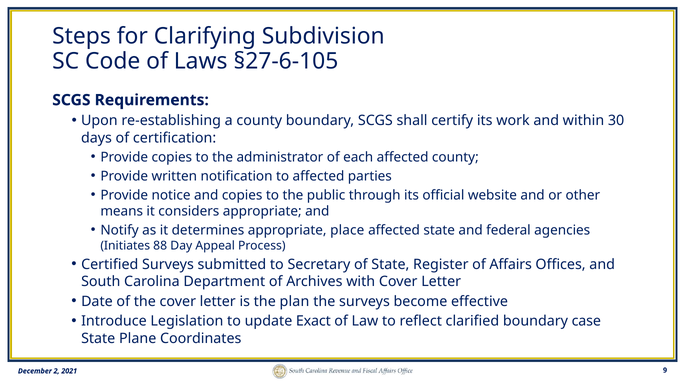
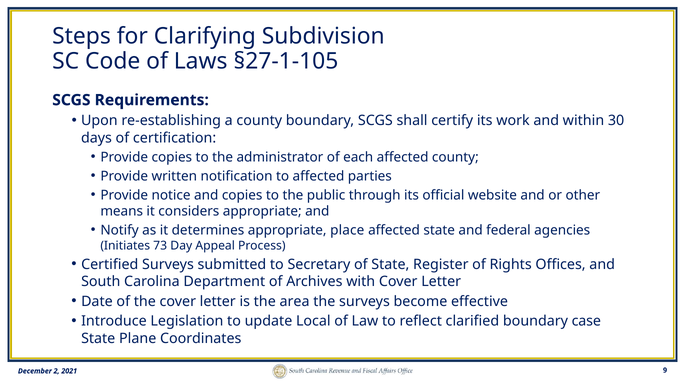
§27-6-105: §27-6-105 -> §27-1-105 (286, 61)
88: 88 -> 73 (160, 245)
Affairs: Affairs -> Rights (511, 264)
plan: plan -> area (295, 301)
Exact: Exact -> Local (313, 321)
